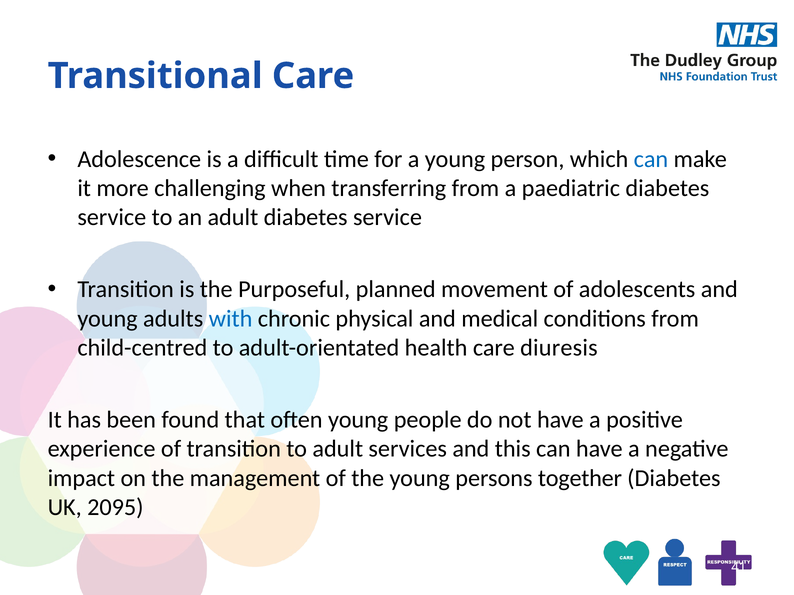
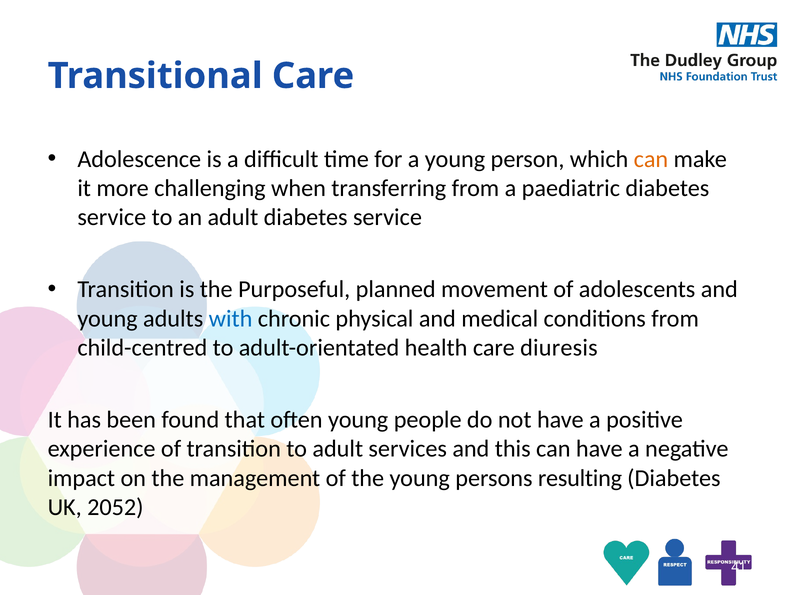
can colour: blue -> orange (651, 159)
together: together -> resulting (580, 478)
2095: 2095 -> 2052 (115, 508)
